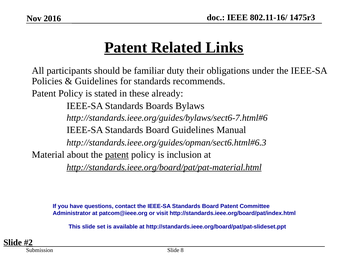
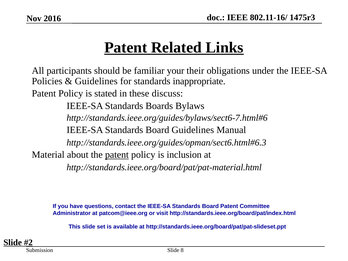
duty: duty -> your (176, 71)
recommends: recommends -> inappropriate (199, 81)
already: already -> discuss (167, 94)
http://standards.ieee.org/board/pat/pat-material.html underline: present -> none (164, 167)
